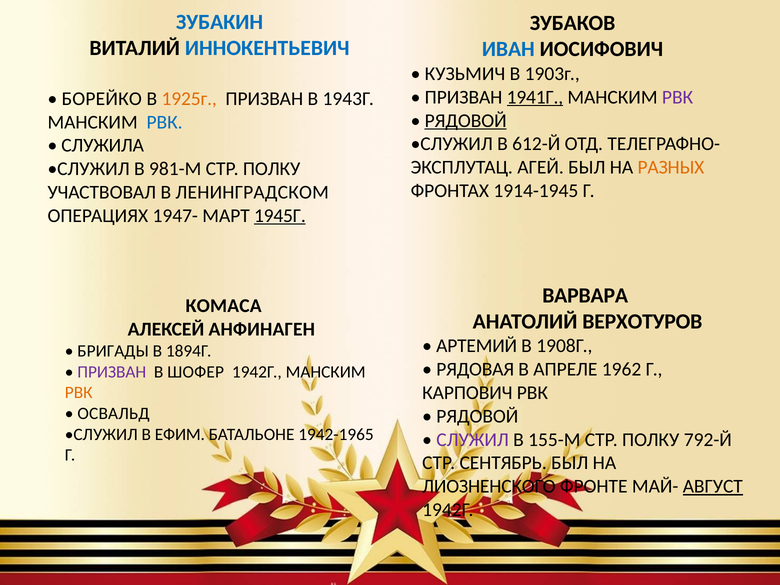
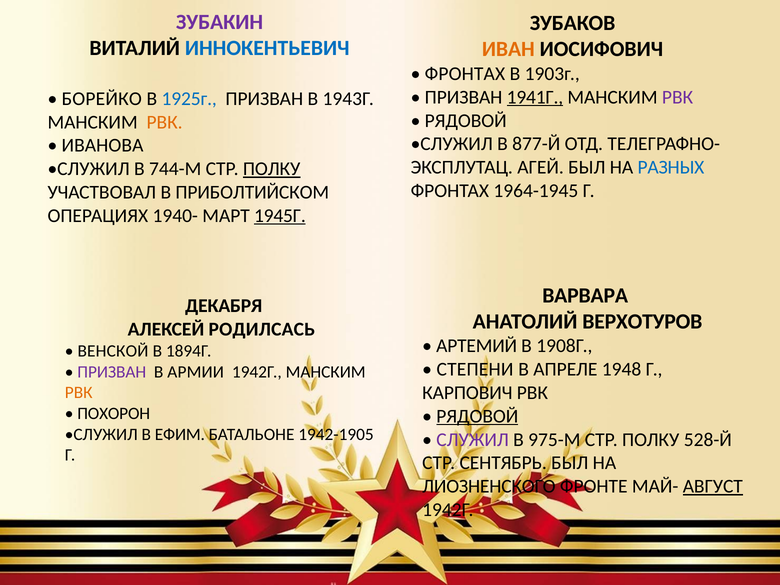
ЗУБАКИН colour: blue -> purple (220, 22)
ИВАН colour: blue -> orange (508, 49)
КУЗЬМИЧ: КУЗЬМИЧ -> ФРОНТАХ (465, 74)
1925г colour: orange -> blue (189, 99)
РЯДОВОЙ underline: present -> none (466, 121)
РВК colour: blue -> orange (165, 122)
612-Й: 612-Й -> 877-Й (536, 144)
СЛУЖИЛА: СЛУЖИЛА -> ИВАНОВА (102, 146)
РАЗНЫХ colour: orange -> blue (671, 167)
981-М: 981-М -> 744-М (175, 169)
ПОЛКУ underline: none -> present (272, 169)
1914-1945: 1914-1945 -> 1964-1945 (536, 191)
ЛЕНИНГРАДСКОМ: ЛЕНИНГРАДСКОМ -> ПРИБОЛТИЙСКОМ (252, 192)
1947-: 1947- -> 1940- (175, 216)
КОМАСА: КОМАСА -> ДЕКАБРЯ (224, 306)
АНФИНАГЕН: АНФИНАГЕН -> РОДИЛСАСЬ (262, 329)
БРИГАДЫ: БРИГАДЫ -> ВЕНСКОЙ (113, 351)
РЯДОВАЯ: РЯДОВАЯ -> СТЕПЕНИ (475, 369)
1962: 1962 -> 1948 (622, 369)
ШОФЕР: ШОФЕР -> АРМИИ (196, 372)
ОСВАЛЬД: ОСВАЛЬД -> ПОХОРОН (114, 414)
РЯДОВОЙ underline: none -> present (477, 416)
1942-1965: 1942-1965 -> 1942-1905 (336, 434)
155-М: 155-М -> 975-М (554, 440)
792-Й: 792-Й -> 528-Й (708, 440)
